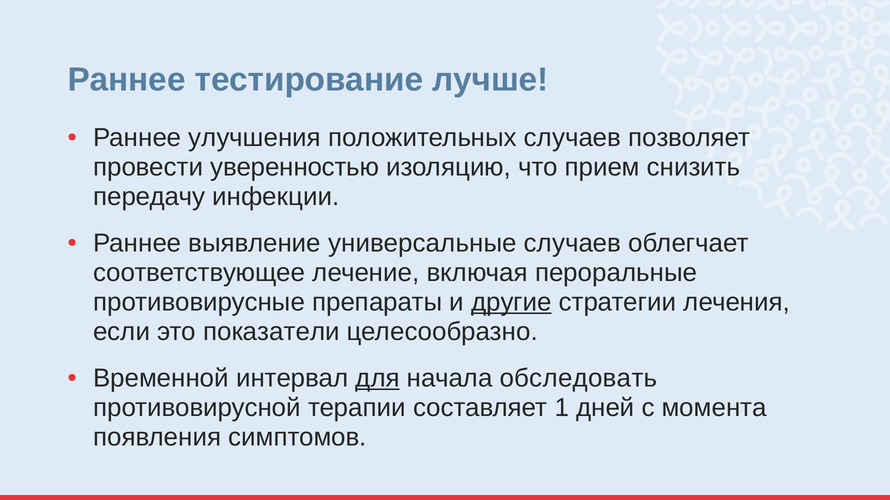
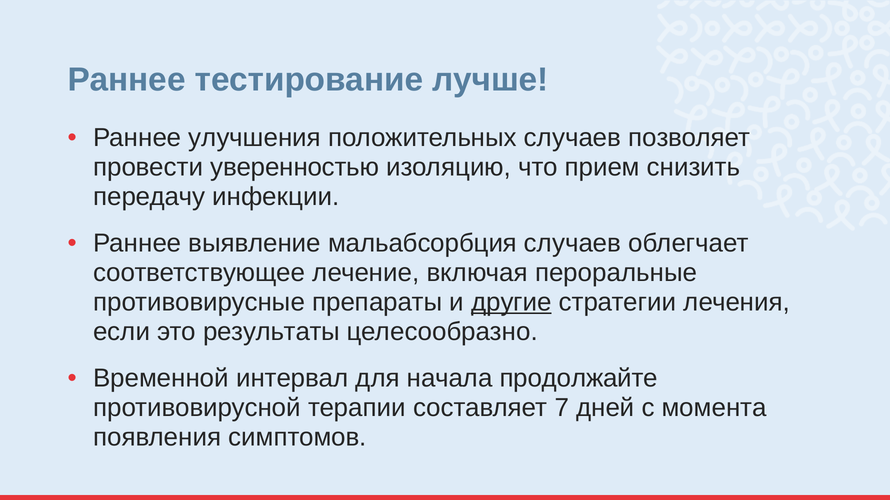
универсальные: универсальные -> мальабсорбция (423, 243)
показатели: показатели -> результаты (272, 332)
для underline: present -> none (378, 379)
обследовать: обследовать -> продолжайте (579, 379)
1: 1 -> 7 (562, 408)
